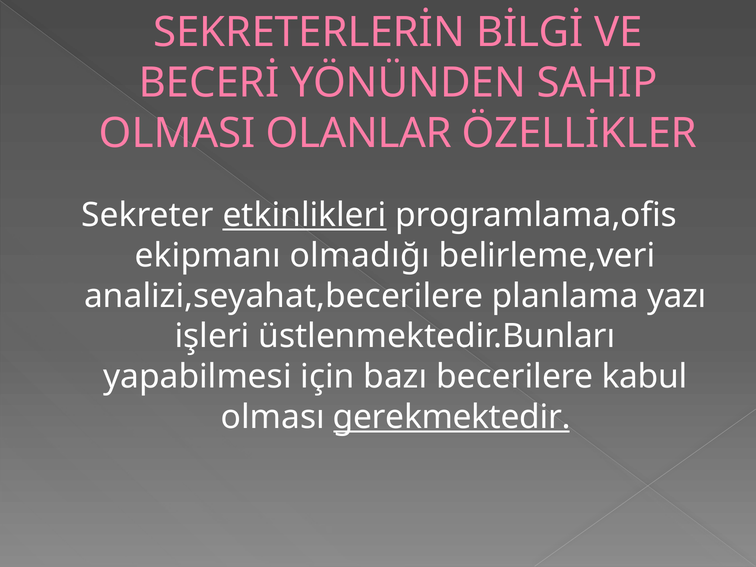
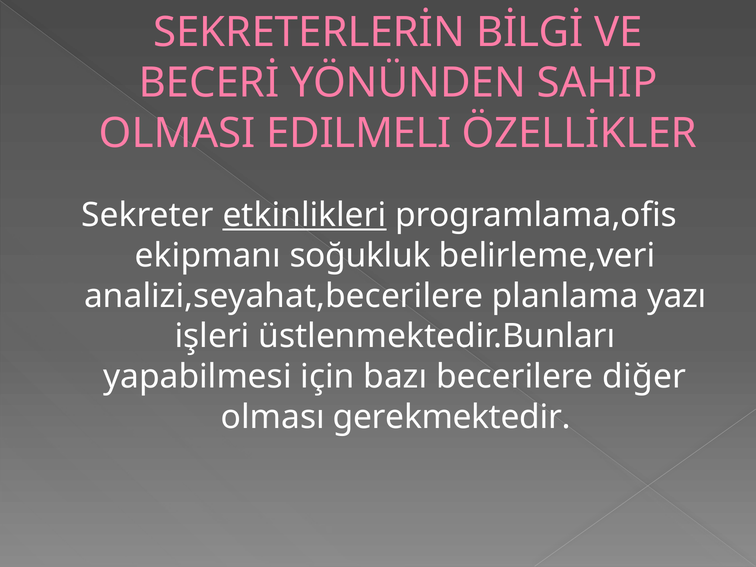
OLANLAR: OLANLAR -> EDILMELI (359, 133)
olmadığı: olmadığı -> soğukluk (360, 256)
kabul: kabul -> diğer (644, 377)
gerekmektedir underline: present -> none (452, 417)
